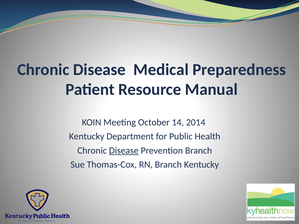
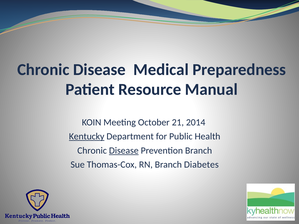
14: 14 -> 21 (178, 122)
Kentucky underline: none -> present (87, 137)
Branch Kentucky: Kentucky -> Diabetes (201, 165)
